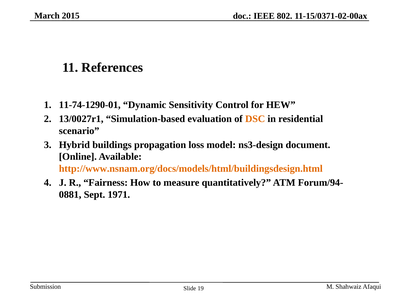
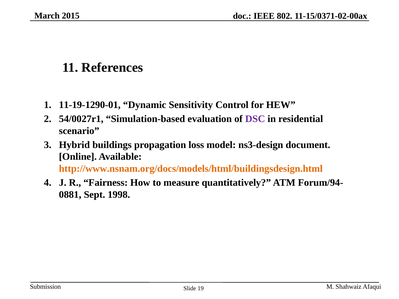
11-74-1290-01: 11-74-1290-01 -> 11-19-1290-01 (90, 105)
13/0027r1: 13/0027r1 -> 54/0027r1 (81, 119)
DSC colour: orange -> purple (255, 119)
1971: 1971 -> 1998 (119, 195)
